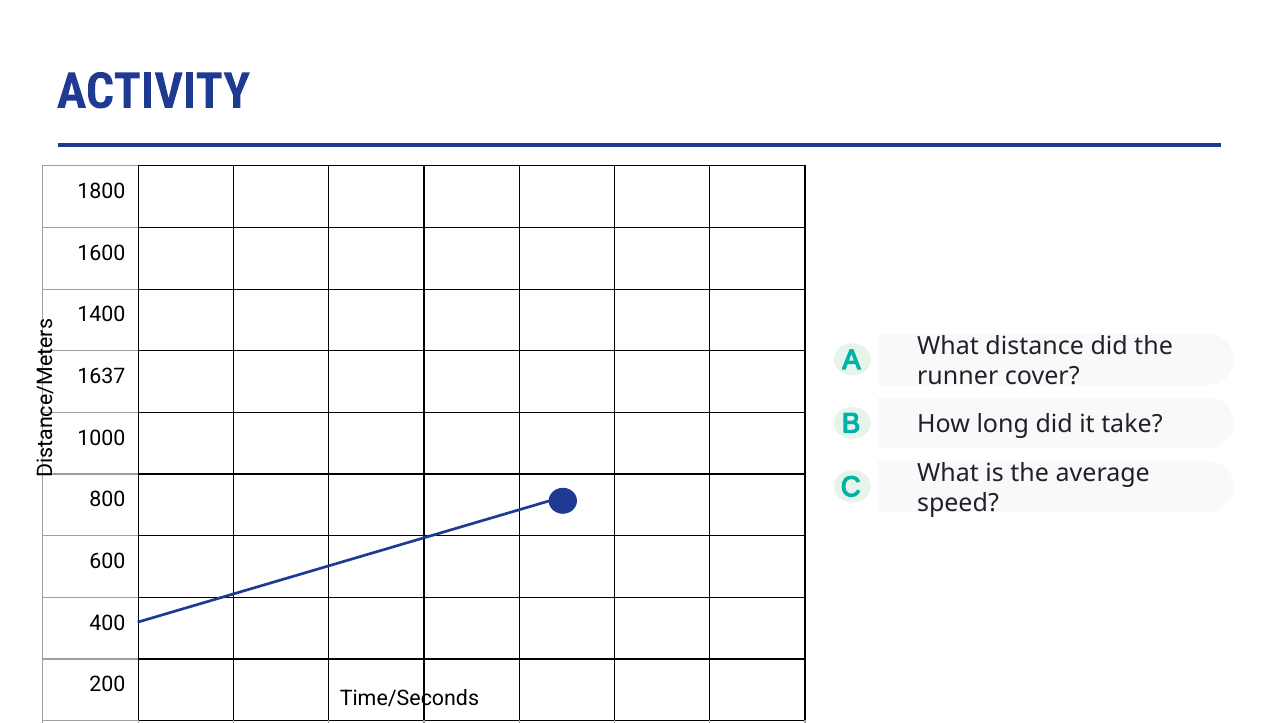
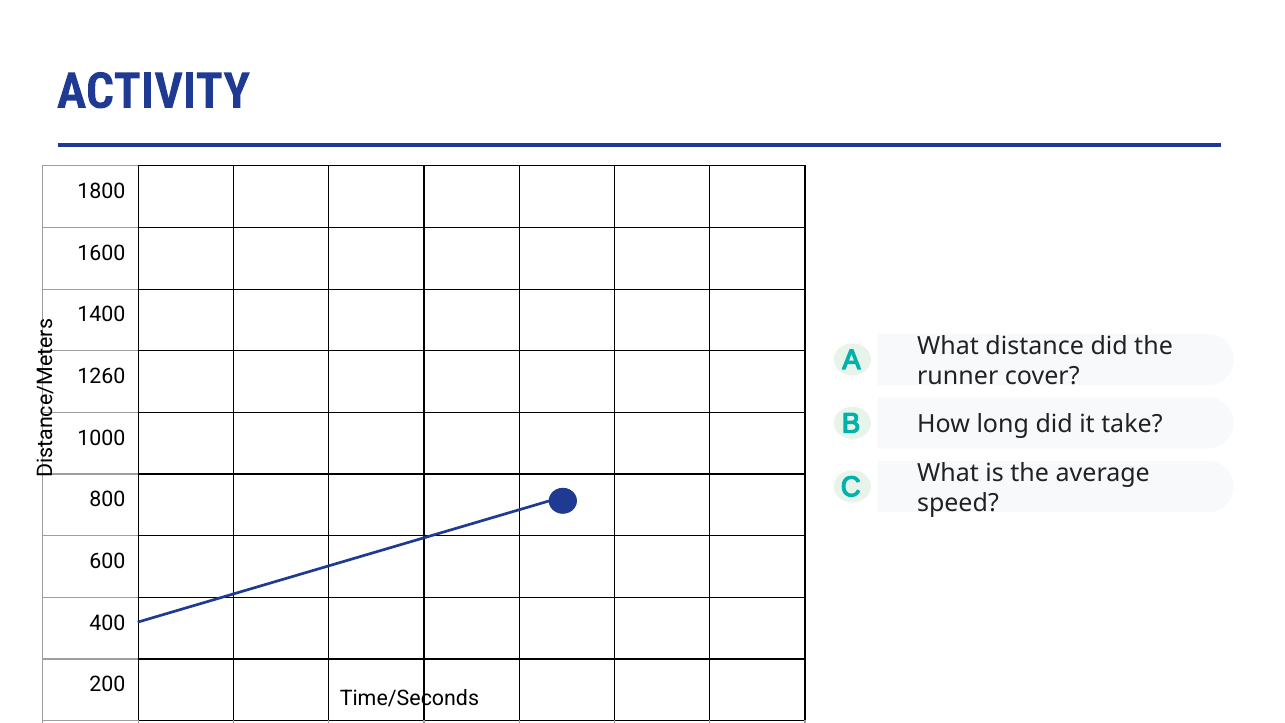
1637: 1637 -> 1260 (101, 376)
